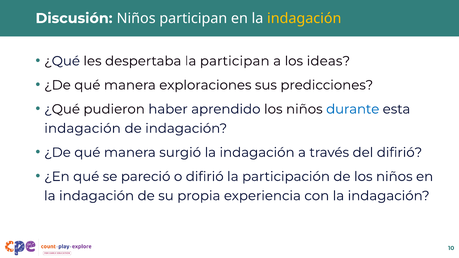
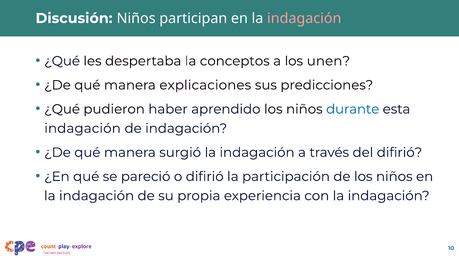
indagación colour: yellow -> pink (304, 18)
la participan: participan -> conceptos (235, 61)
ideas: ideas -> unen (328, 61)
exploraciones: exploraciones -> explicaciones (205, 85)
